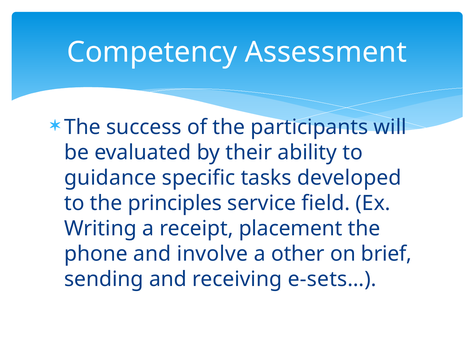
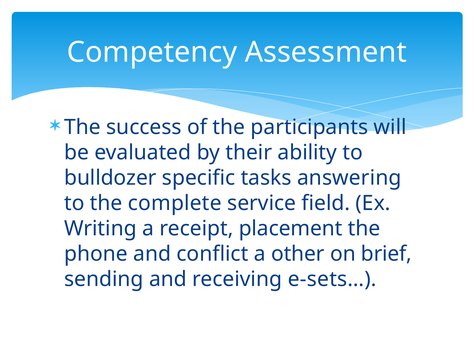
guidance: guidance -> bulldozer (110, 178)
developed: developed -> answering (349, 178)
principles: principles -> complete (175, 203)
involve: involve -> conflict (212, 254)
